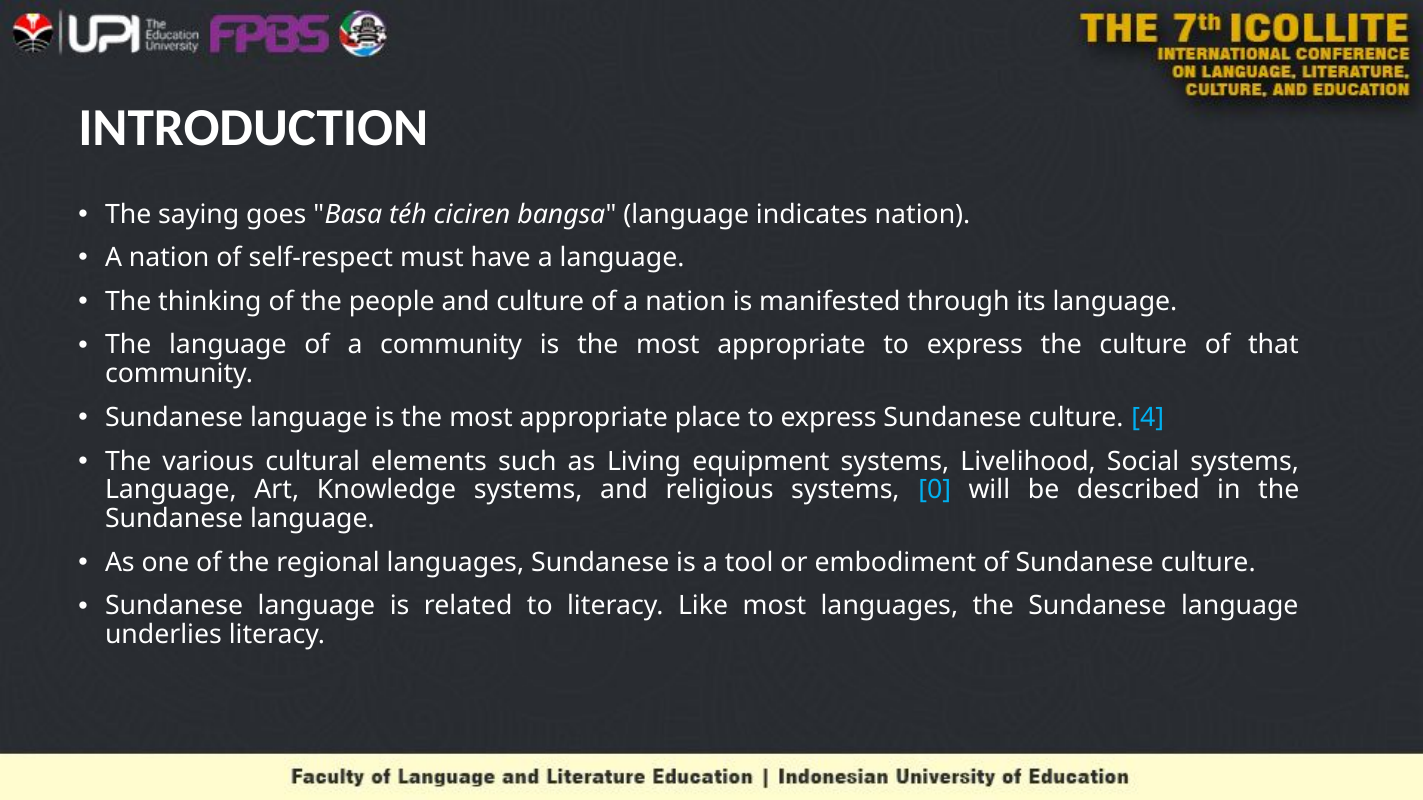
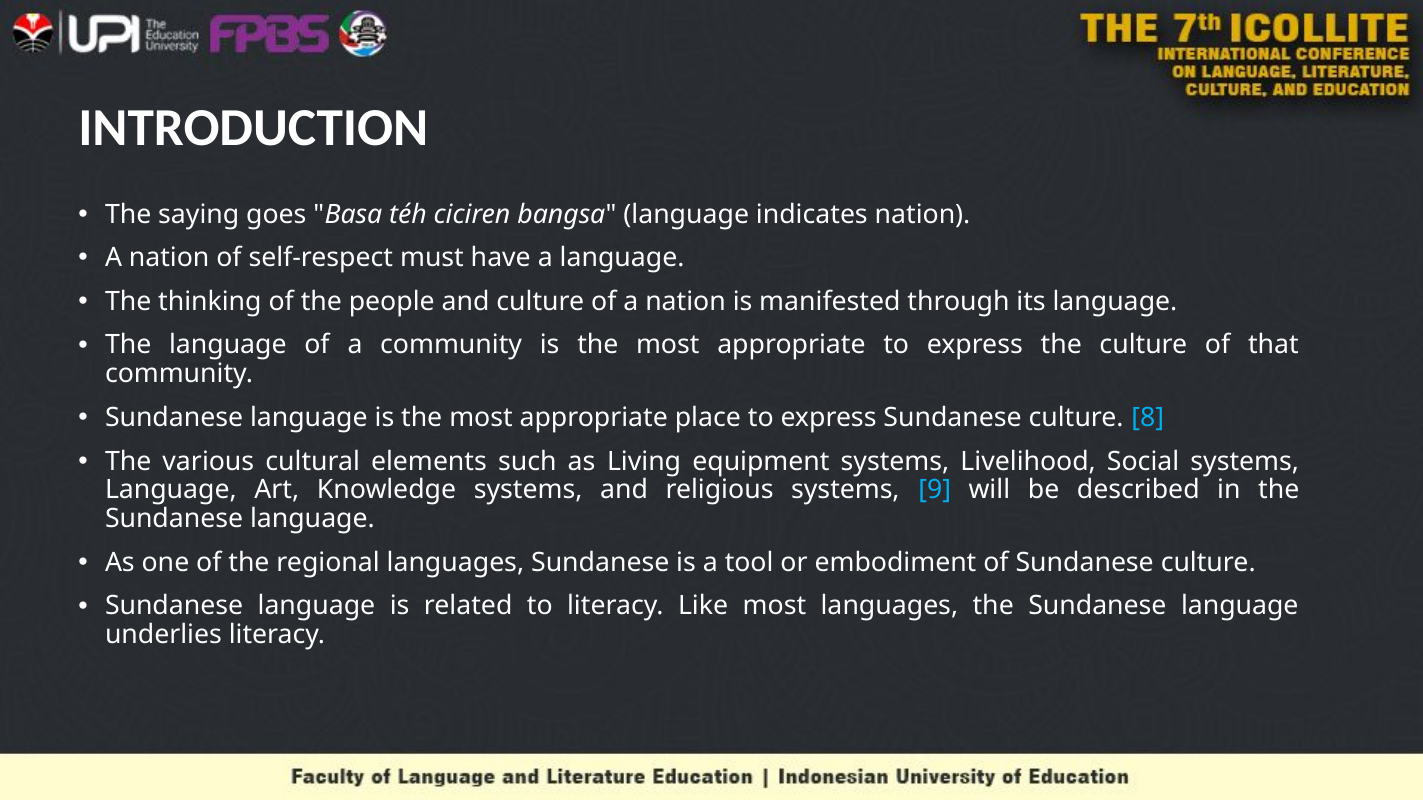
4: 4 -> 8 (1148, 418)
0: 0 -> 9 (935, 490)
